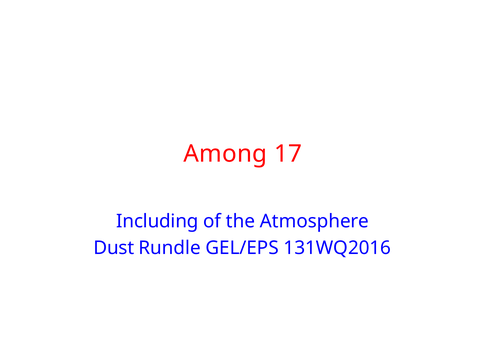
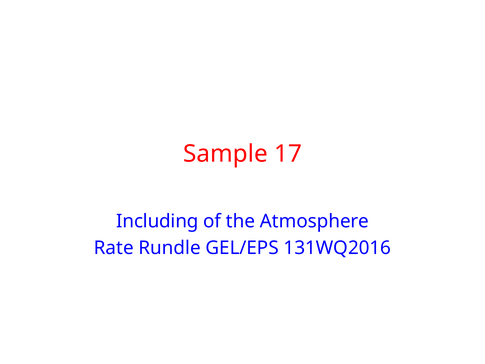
Among: Among -> Sample (225, 154)
Dust: Dust -> Rate (114, 248)
